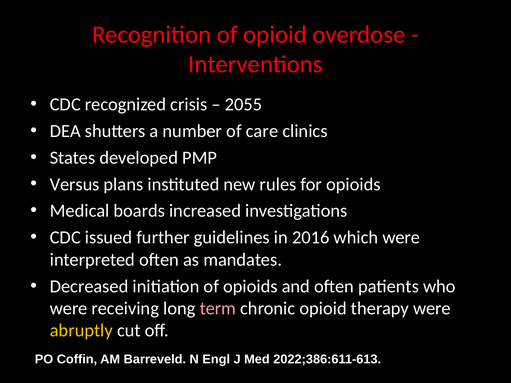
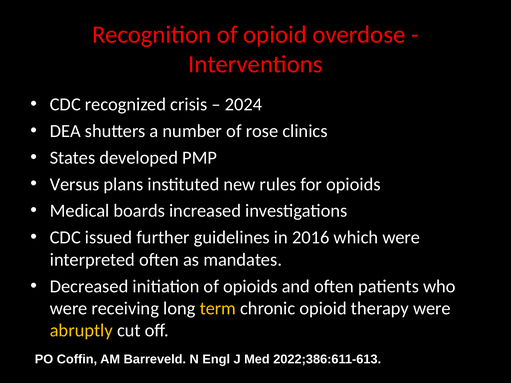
2055: 2055 -> 2024 (244, 104)
care: care -> rose (262, 131)
term colour: pink -> yellow (218, 309)
